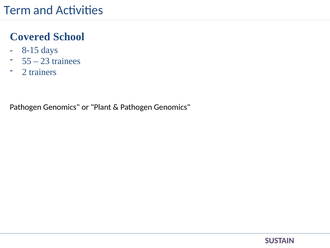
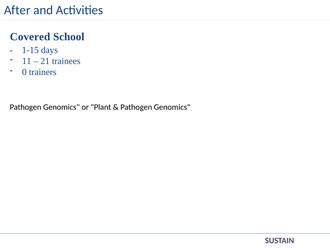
Term: Term -> After (17, 10)
8-15: 8-15 -> 1-15 (30, 50)
55: 55 -> 11 (27, 61)
23: 23 -> 21 (45, 61)
2: 2 -> 0 (24, 72)
